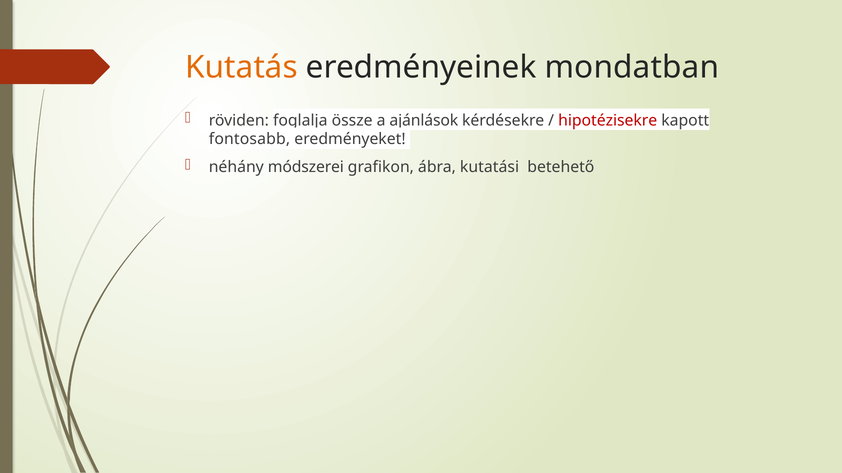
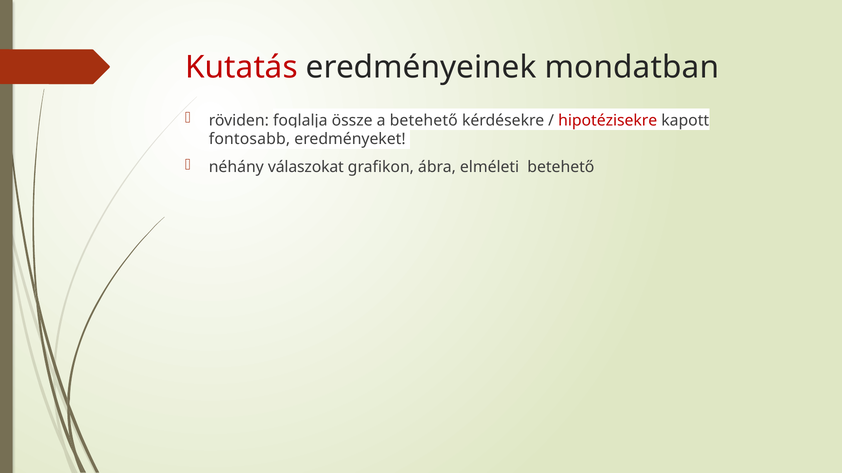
Kutatás colour: orange -> red (242, 67)
ajánlások: ajánlások -> betehető (424, 120)
módszerei: módszerei -> válaszokat (306, 167)
kutatási: kutatási -> elméleti (490, 167)
